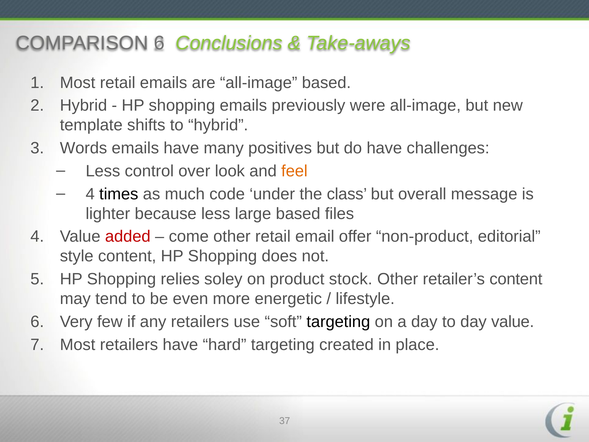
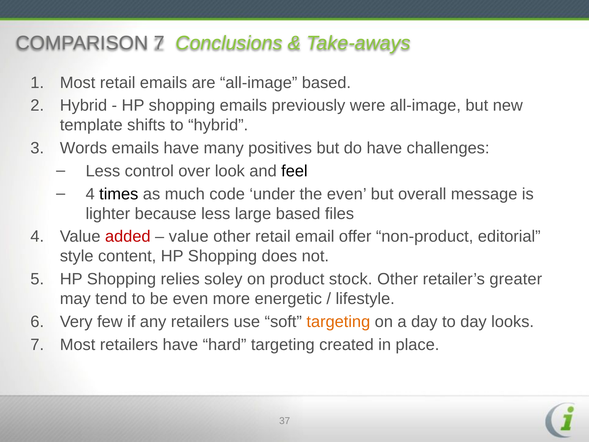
COMPARISON 6: 6 -> 7 (159, 43)
feel colour: orange -> black (294, 171)
the class: class -> even (347, 194)
come: come -> value (189, 236)
retailer’s content: content -> greater (516, 279)
targeting colour: black -> orange (338, 322)
day value: value -> looks (513, 322)
